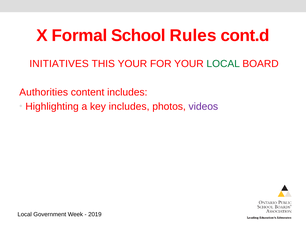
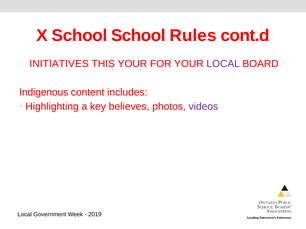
X Formal: Formal -> School (80, 36)
LOCAL colour: green -> purple (223, 64)
Authorities: Authorities -> Indigenous (44, 92)
key includes: includes -> believes (129, 107)
